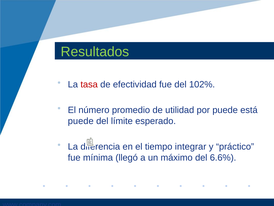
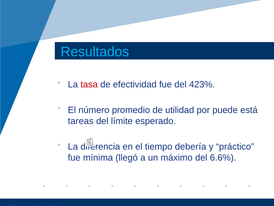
Resultados colour: light green -> light blue (95, 52)
102%: 102% -> 423% (202, 84)
puede: puede -> tareas (81, 121)
integrar: integrar -> debería (191, 146)
